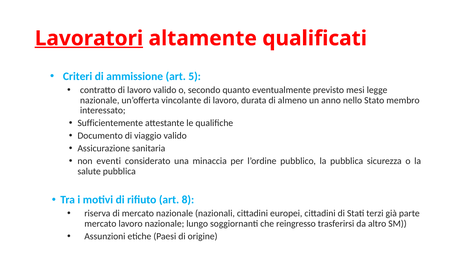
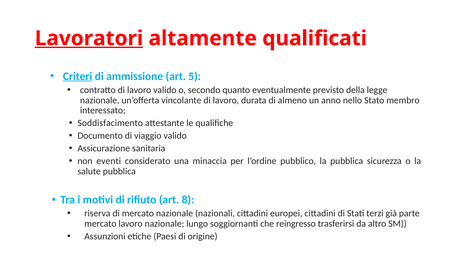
Criteri underline: none -> present (78, 76)
mesi: mesi -> della (355, 90)
Sufficientemente: Sufficientemente -> Soddisfacimento (110, 123)
